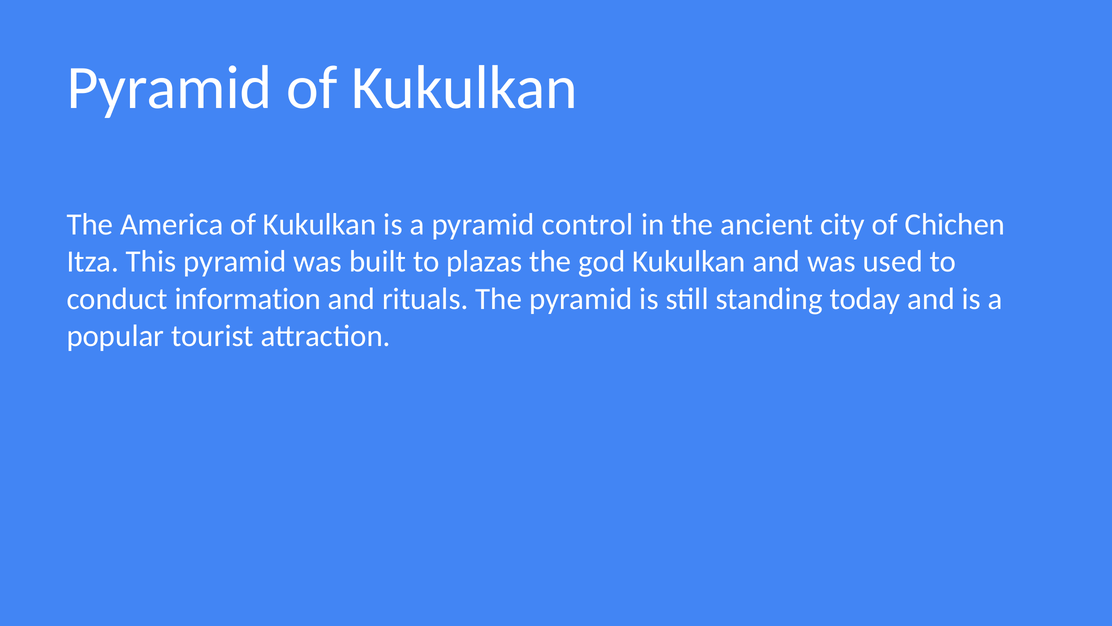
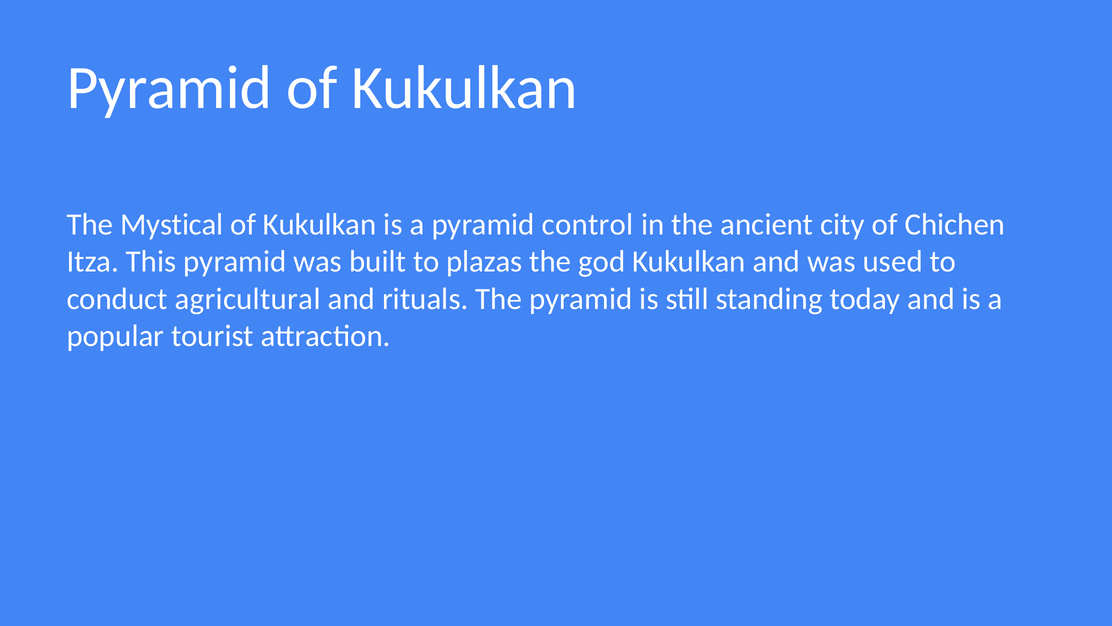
America: America -> Mystical (172, 225)
information: information -> agricultural (248, 299)
